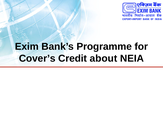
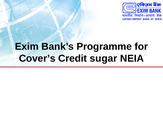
about: about -> sugar (103, 59)
